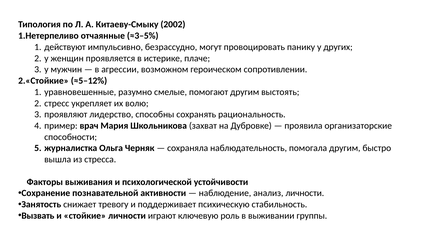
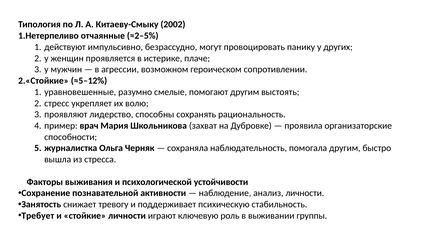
≈3–5%: ≈3–5% -> ≈2–5% (143, 36)
Вызвать: Вызвать -> Требует (38, 215)
